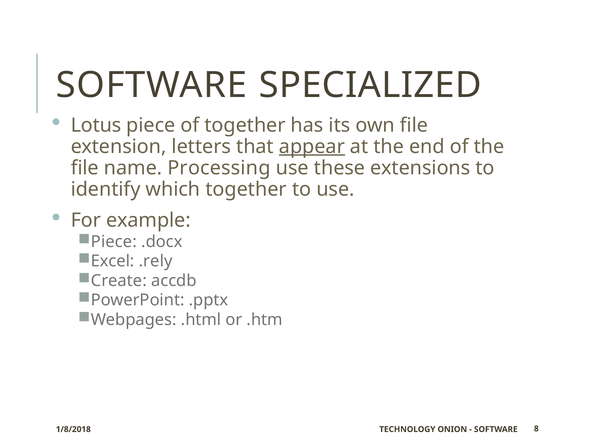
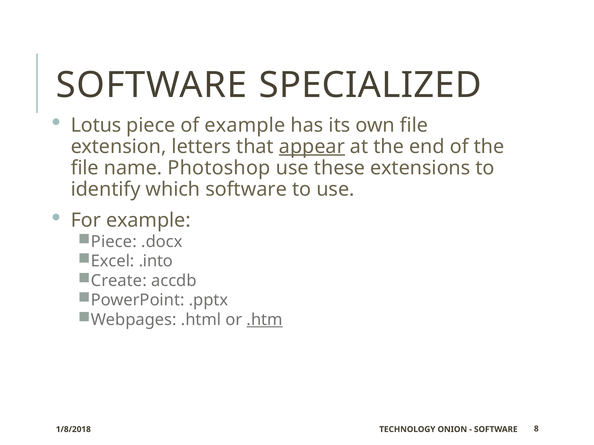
of together: together -> example (245, 125)
Processing: Processing -> Photoshop (219, 168)
which together: together -> software (246, 189)
.rely: .rely -> .into (156, 262)
.htm underline: none -> present (265, 320)
